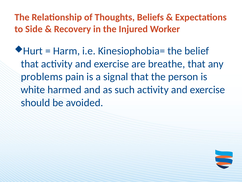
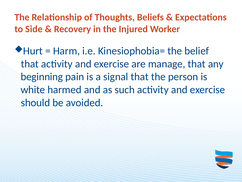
breathe: breathe -> manage (167, 64)
problems: problems -> beginning (42, 77)
